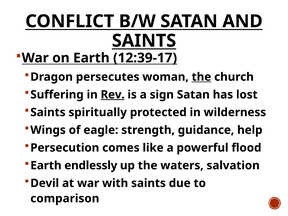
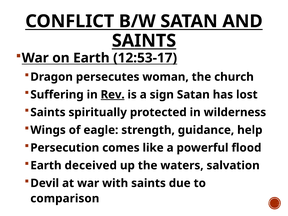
12:39-17: 12:39-17 -> 12:53-17 (145, 58)
the underline: present -> none (201, 77)
endlessly: endlessly -> deceived (91, 165)
